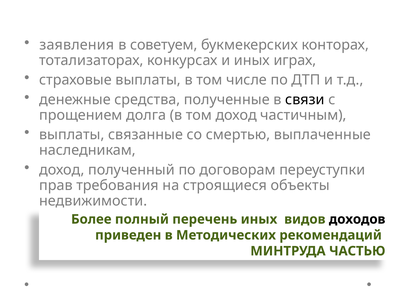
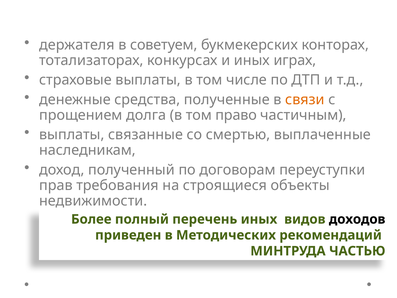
заявления: заявления -> держателя (77, 45)
связи colour: black -> orange (305, 100)
том доход: доход -> право (236, 115)
